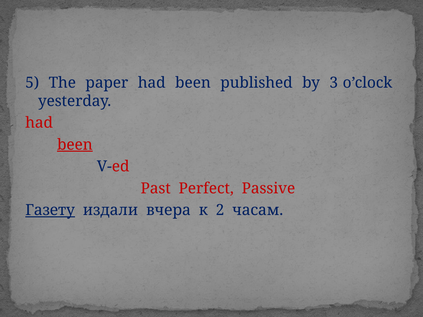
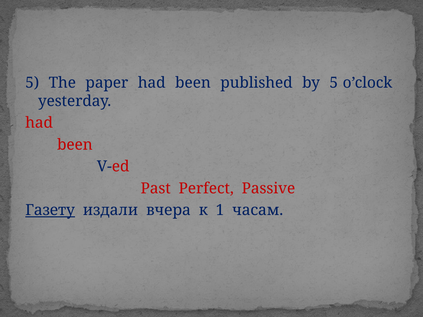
by 3: 3 -> 5 (334, 83)
been underline: present -> none (75, 145)
2: 2 -> 1 (220, 210)
